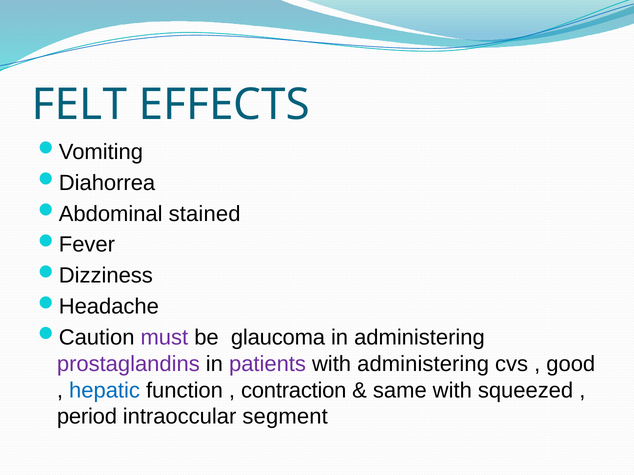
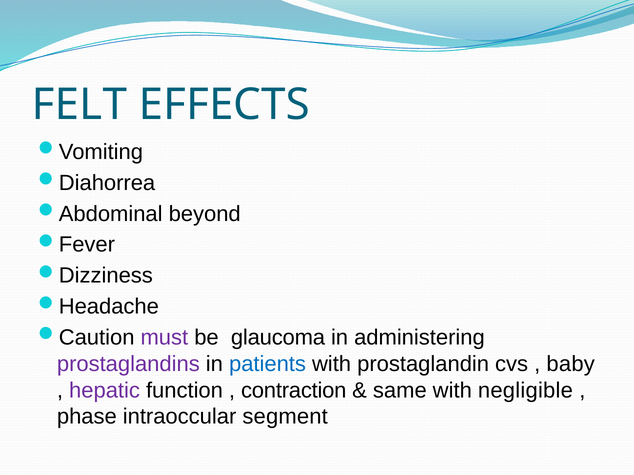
stained: stained -> beyond (205, 214)
patients colour: purple -> blue (267, 364)
with administering: administering -> prostaglandin (423, 364)
good: good -> baby (571, 364)
hepatic colour: blue -> purple (105, 391)
squeezed: squeezed -> negligible (525, 391)
period: period -> phase (87, 417)
